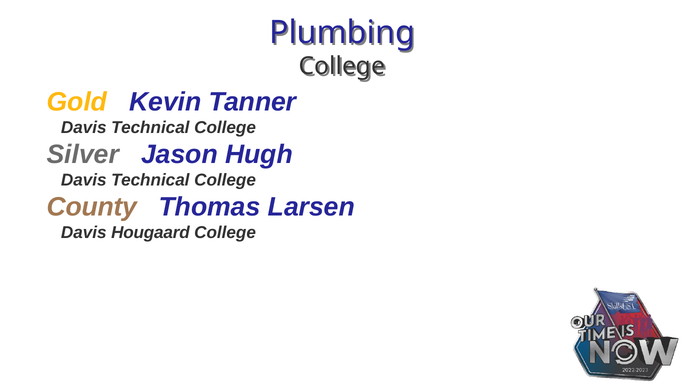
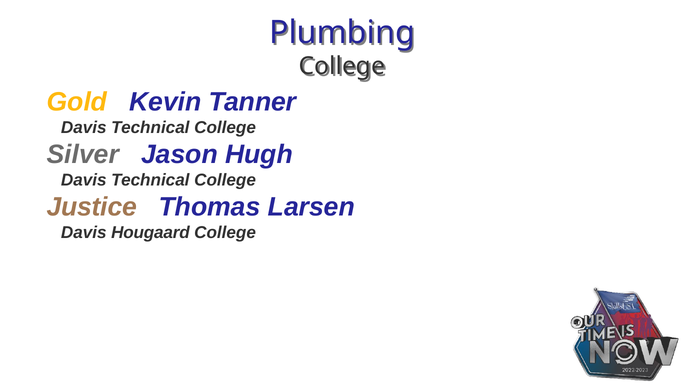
County: County -> Justice (92, 207)
